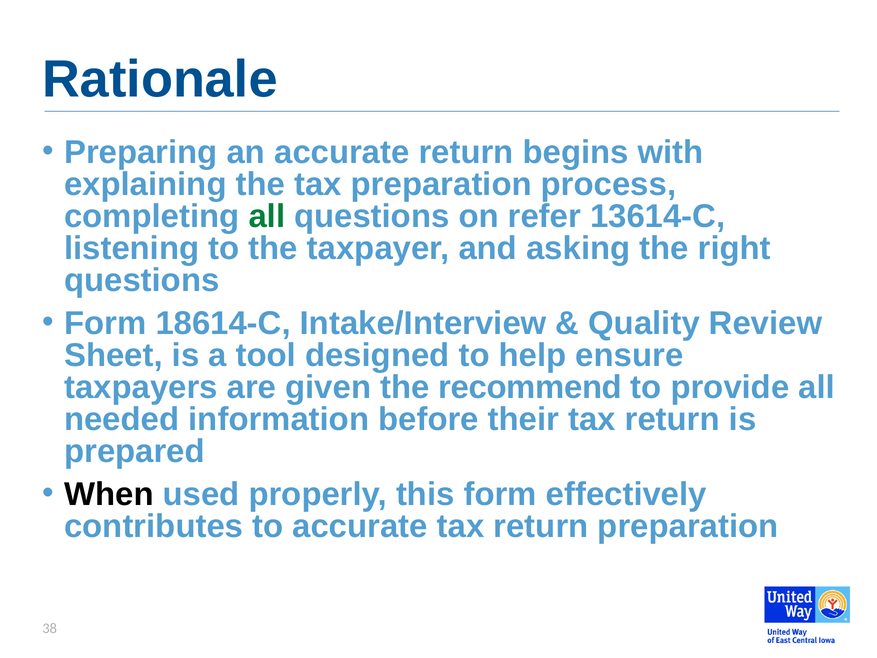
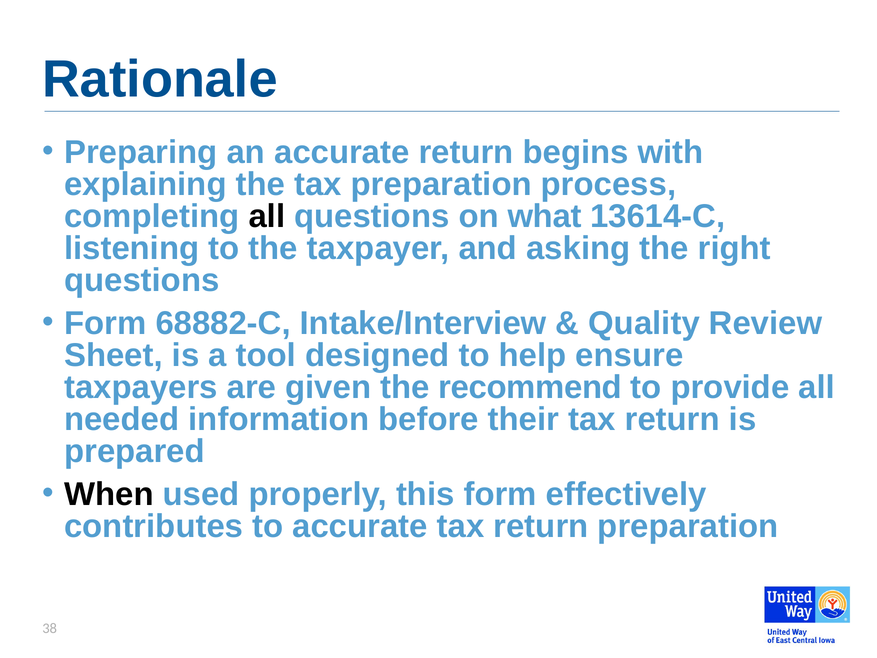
all colour: green -> black (267, 216)
refer: refer -> what (545, 216)
18614-C: 18614-C -> 68882-C (223, 323)
